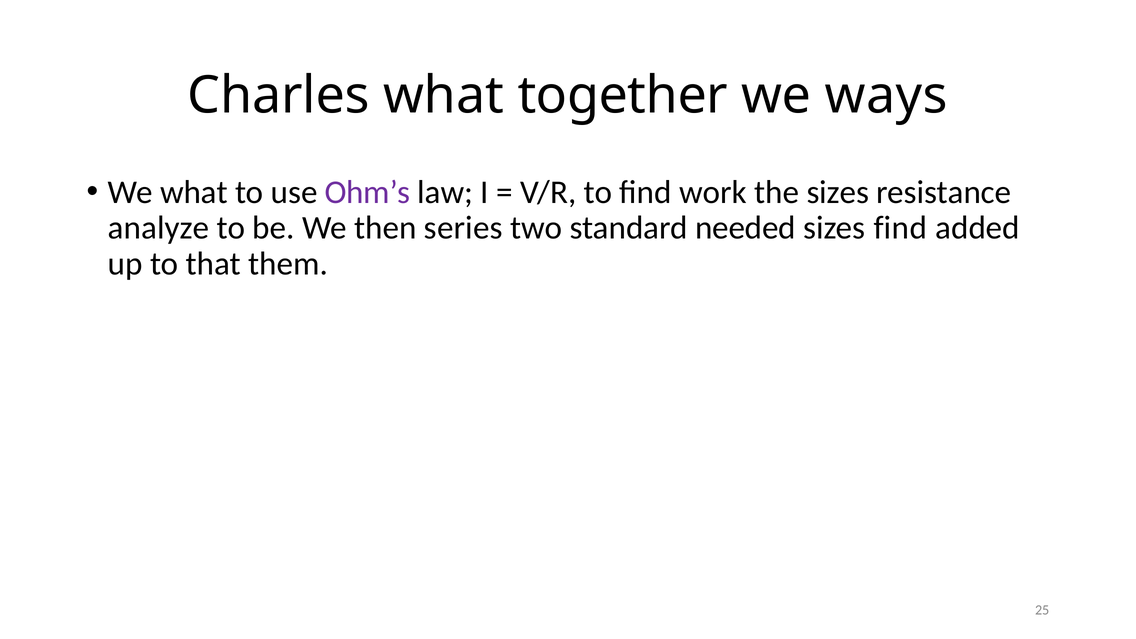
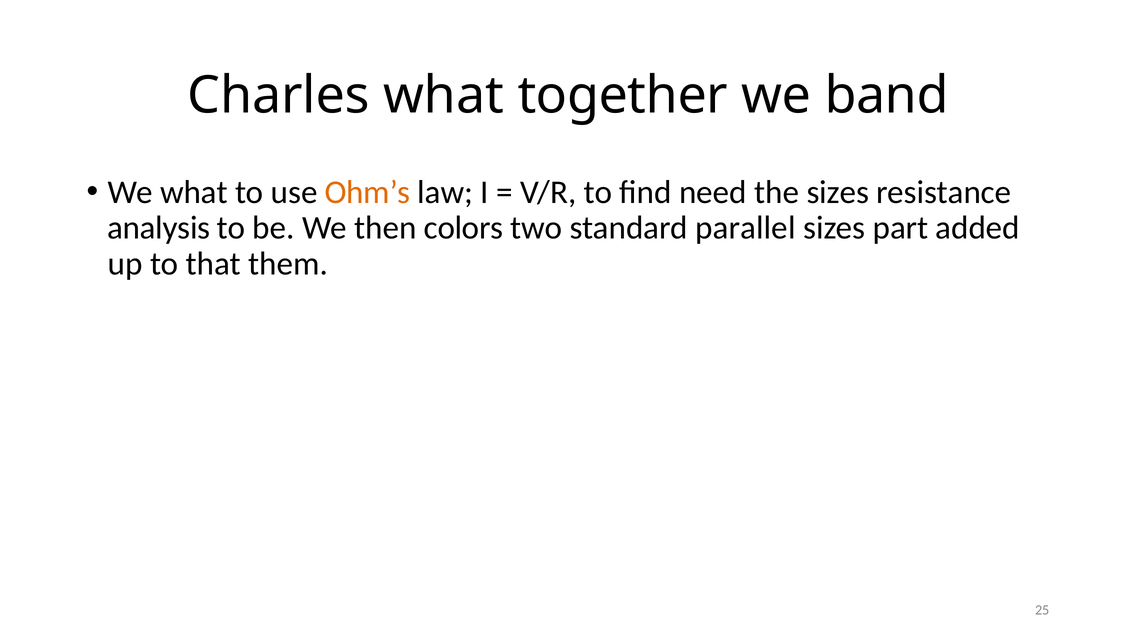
ways: ways -> band (887, 95)
Ohm’s colour: purple -> orange (368, 192)
work: work -> need (713, 192)
analyze: analyze -> analysis (159, 228)
series: series -> colors (464, 228)
needed: needed -> parallel (745, 228)
sizes find: find -> part (901, 228)
